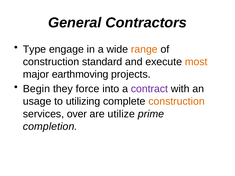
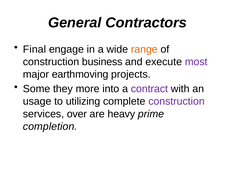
Type: Type -> Final (34, 49)
standard: standard -> business (102, 62)
most colour: orange -> purple (196, 62)
Begin: Begin -> Some (37, 89)
force: force -> more (88, 89)
construction colour: orange -> purple (176, 102)
utilize: utilize -> heavy (121, 114)
